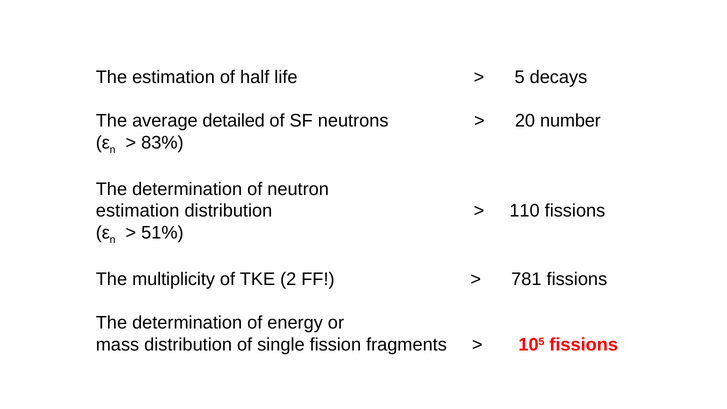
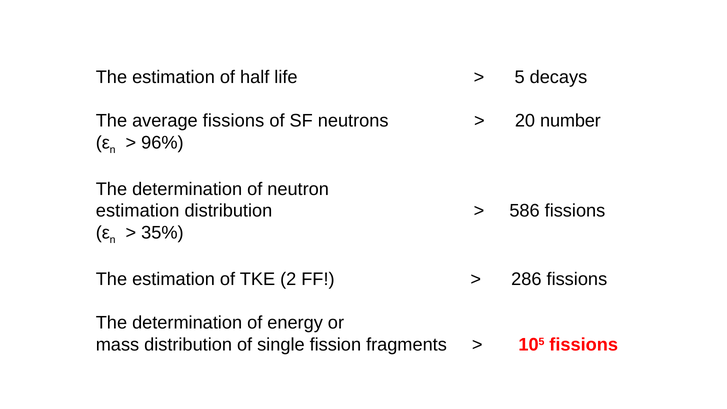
average detailed: detailed -> fissions (233, 121)
83%: 83% -> 96% (162, 142)
110: 110 -> 586 (525, 211)
51%: 51% -> 35% (162, 233)
multiplicity: multiplicity -> estimation (174, 279)
781: 781 -> 286 (526, 279)
